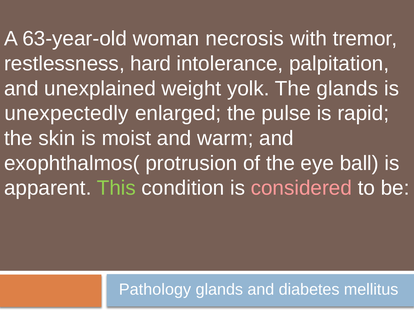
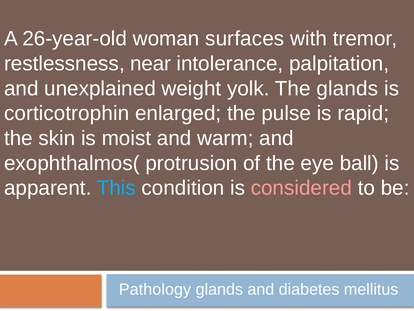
63-year-old: 63-year-old -> 26-year-old (75, 39)
necrosis: necrosis -> surfaces (245, 39)
hard: hard -> near (151, 64)
unexpectedly: unexpectedly -> corticotrophin (67, 113)
This colour: light green -> light blue (116, 188)
